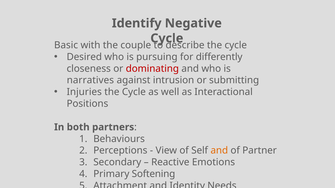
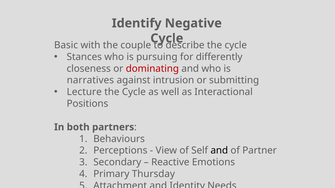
Desired: Desired -> Stances (84, 57)
Injuries: Injuries -> Lecture (84, 92)
and colour: orange -> black (219, 151)
Softening: Softening -> Thursday (153, 174)
